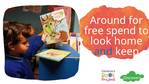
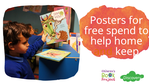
Around: Around -> Posters (108, 20)
look: look -> help (101, 41)
and colour: blue -> orange (103, 51)
